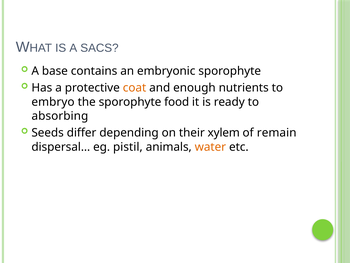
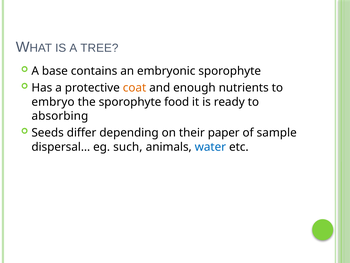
SACS: SACS -> TREE (99, 48)
xylem: xylem -> paper (224, 133)
remain: remain -> sample (277, 133)
pistil: pistil -> such (128, 147)
water colour: orange -> blue (210, 147)
